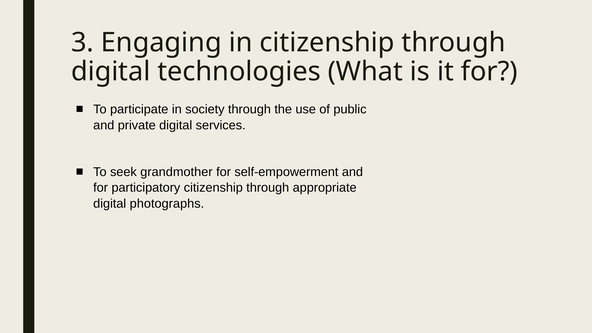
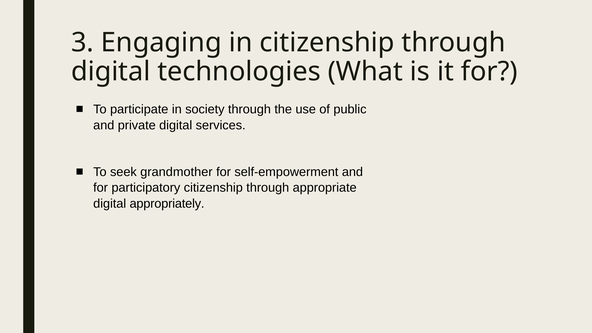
photographs: photographs -> appropriately (167, 204)
